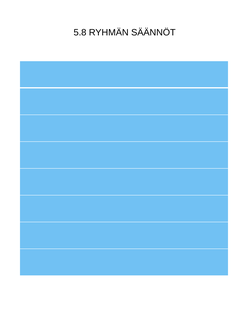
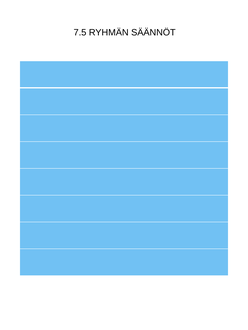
5.8: 5.8 -> 7.5 (80, 33)
